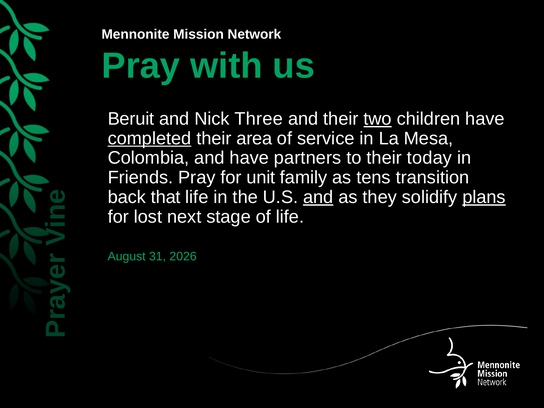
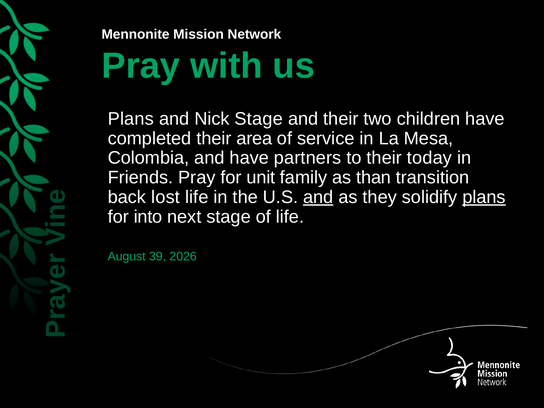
Beruit: Beruit -> Plans (131, 119)
Nick Three: Three -> Stage (259, 119)
two underline: present -> none (378, 119)
completed underline: present -> none (150, 138)
tens: tens -> than (374, 178)
that: that -> lost (166, 197)
lost: lost -> into (148, 217)
31: 31 -> 39 (158, 256)
